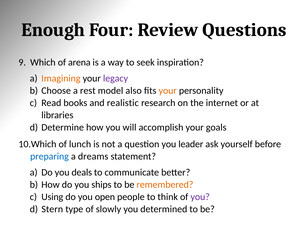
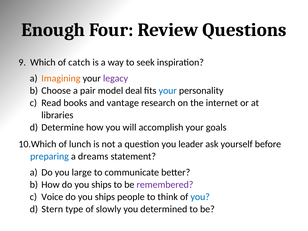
arena: arena -> catch (79, 62)
rest: rest -> pair (88, 91)
also: also -> deal (134, 91)
your colour: orange -> blue (168, 91)
realistic: realistic -> vantage (123, 103)
deals: deals -> large (82, 172)
remembered colour: orange -> purple (165, 185)
Using: Using -> Voice (52, 197)
open: open -> ships (105, 197)
you colour: purple -> blue (200, 197)
